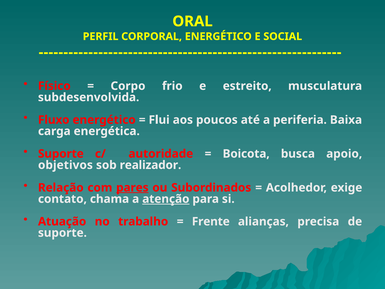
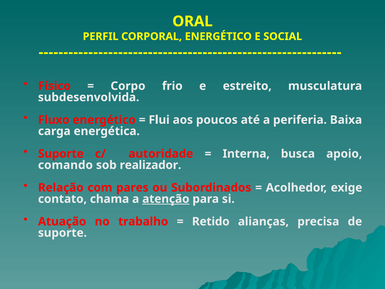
Boicota: Boicota -> Interna (246, 154)
objetivos: objetivos -> comando (65, 165)
pares underline: present -> none (132, 187)
Frente: Frente -> Retido (211, 221)
